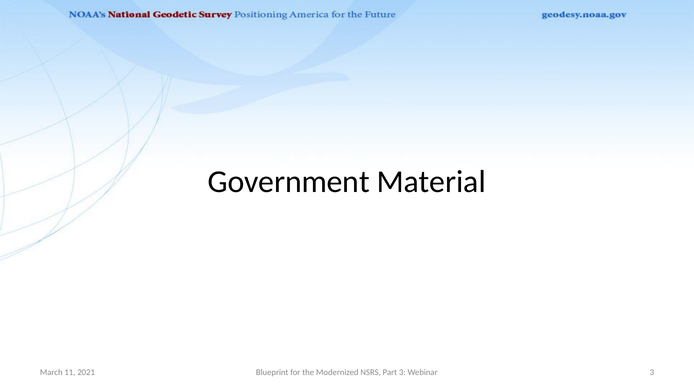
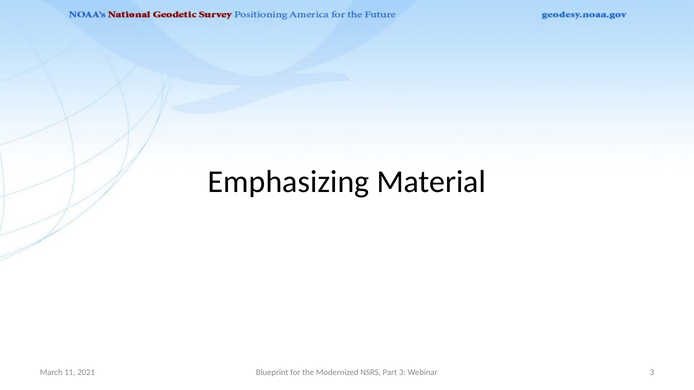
Government: Government -> Emphasizing (289, 182)
